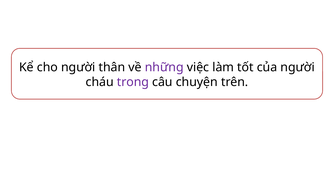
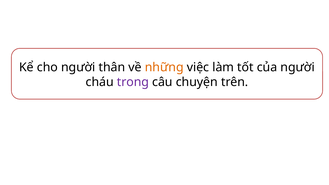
những colour: purple -> orange (164, 67)
